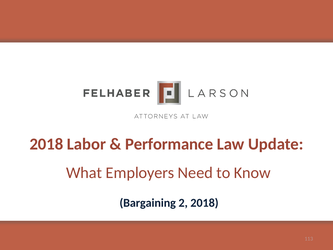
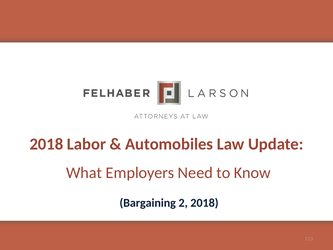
Performance: Performance -> Automobiles (169, 144)
